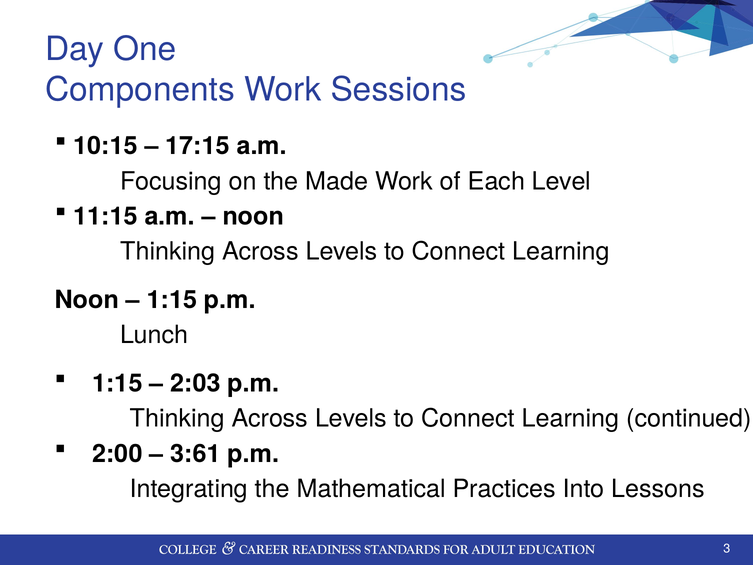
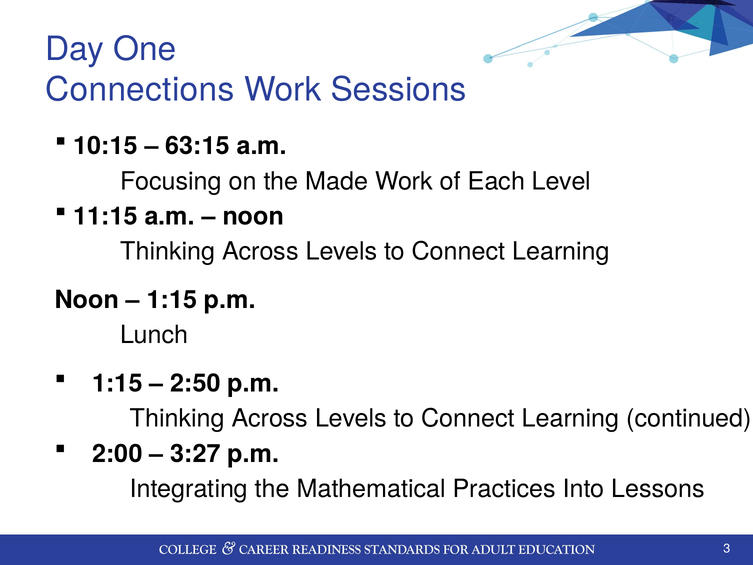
Components: Components -> Connections (140, 89)
17:15: 17:15 -> 63:15 (198, 146)
2:03: 2:03 -> 2:50 (195, 383)
3:61: 3:61 -> 3:27 (195, 454)
